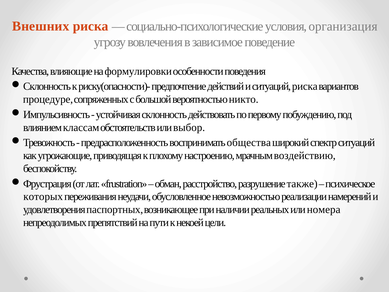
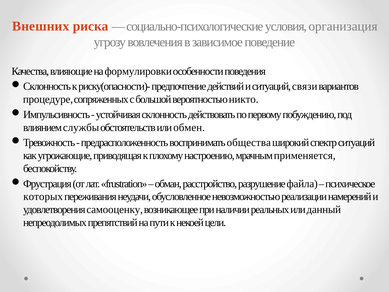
ситуаций риска: риска -> связи (305, 86)
классам: классам -> службы (81, 127)
выбор: выбор -> обмен (189, 127)
воздействию: воздействию -> применяется (305, 155)
также: также -> файла (302, 184)
паспортных: паспортных -> самооценку (115, 209)
номера: номера -> данный (324, 209)
